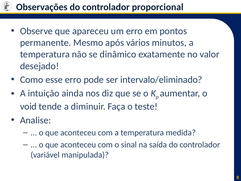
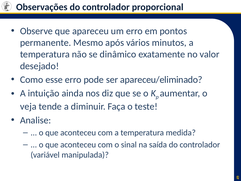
intervalo/eliminado: intervalo/eliminado -> apareceu/eliminado (161, 80)
void: void -> veja (28, 106)
